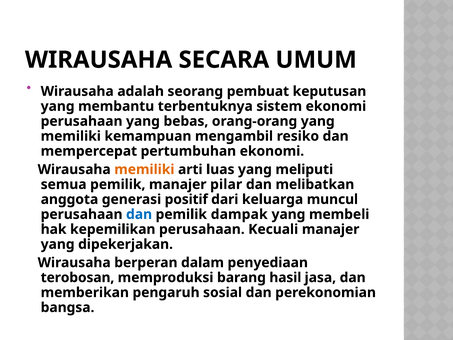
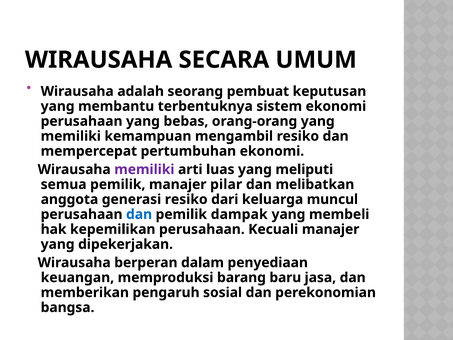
memiliki colour: orange -> purple (144, 169)
generasi positif: positif -> resiko (186, 199)
terobosan: terobosan -> keuangan (77, 277)
hasil: hasil -> baru (285, 277)
